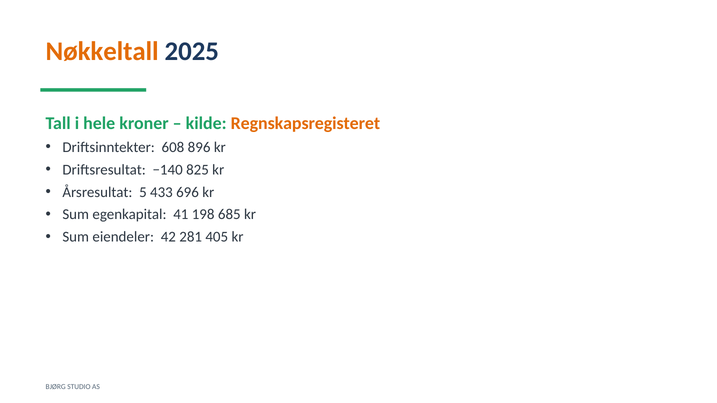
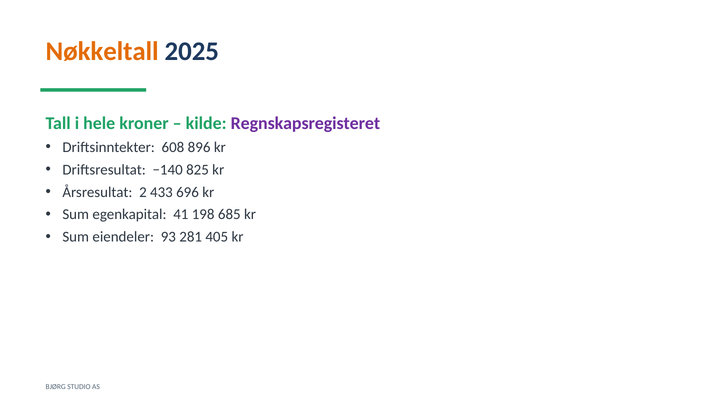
Regnskapsregisteret colour: orange -> purple (305, 123)
5: 5 -> 2 (143, 192)
42: 42 -> 93 (168, 237)
